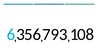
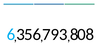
1: 1 -> 8 (74, 34)
